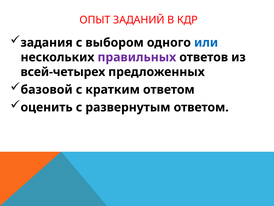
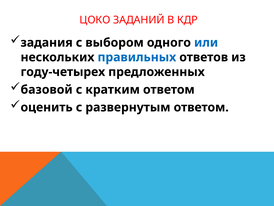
ОПЫТ: ОПЫТ -> ЦОКО (95, 20)
правильных colour: purple -> blue (137, 57)
всей-четырех: всей-четырех -> году-четырех (63, 72)
